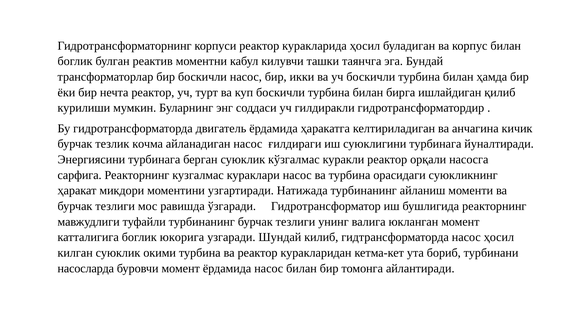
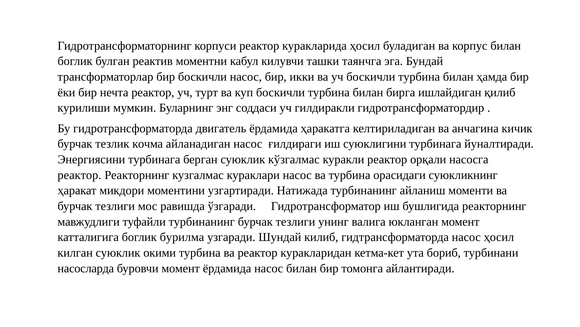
сарфига: сарфига -> реактор (79, 175)
юкорига: юкорига -> бурилма (182, 237)
